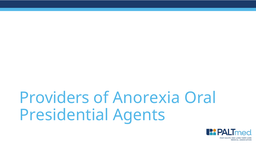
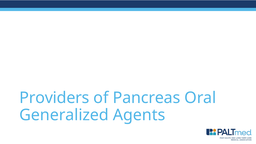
Anorexia: Anorexia -> Pancreas (146, 98)
Presidential: Presidential -> Generalized (64, 115)
